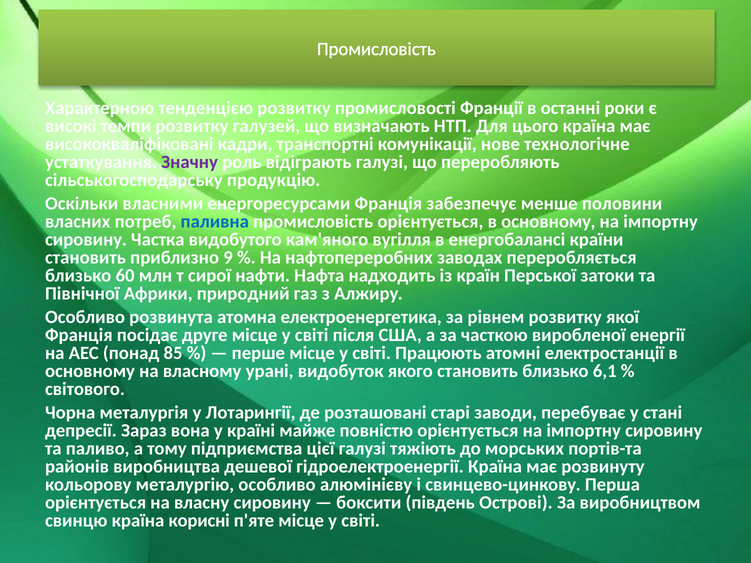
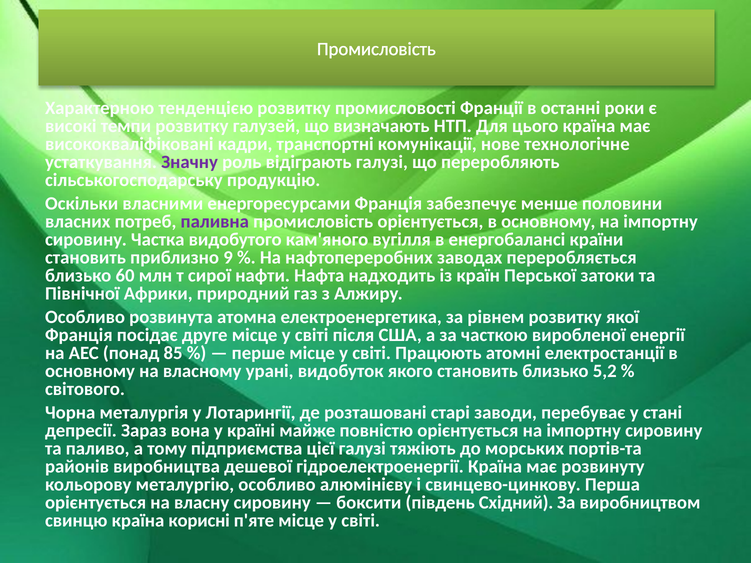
паливна colour: blue -> purple (215, 221)
6,1: 6,1 -> 5,2 (605, 371)
Острові: Острові -> Східний (516, 503)
